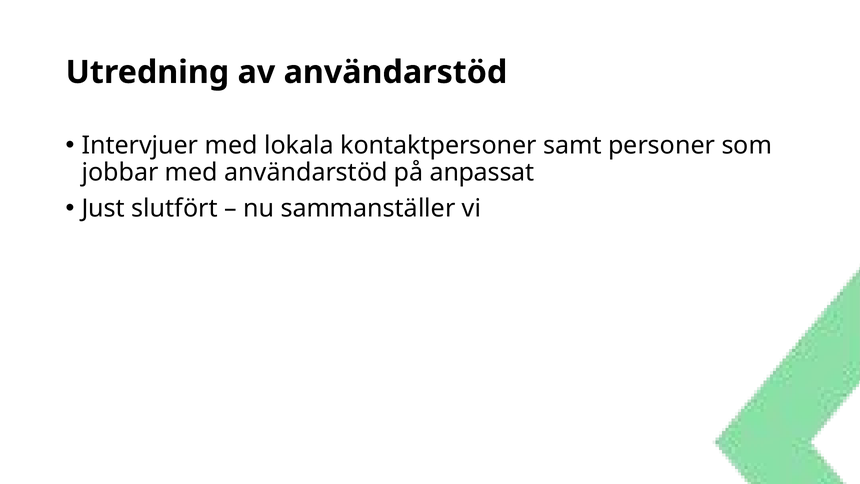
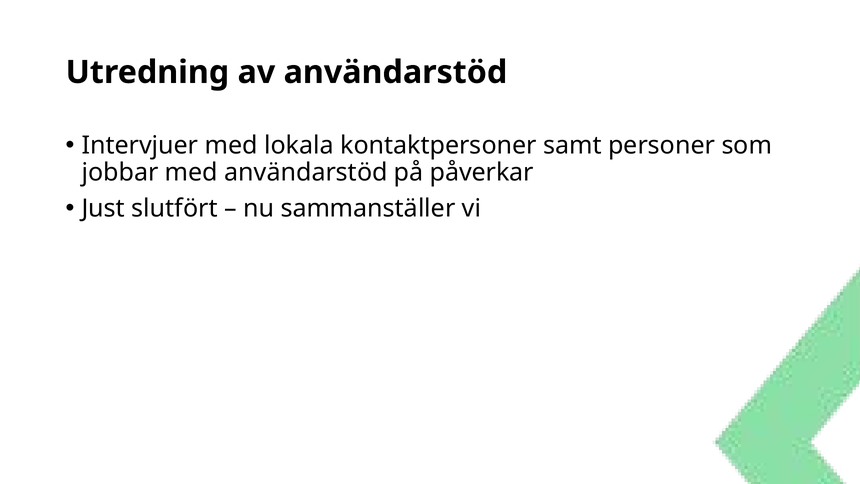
anpassat: anpassat -> påverkar (482, 172)
